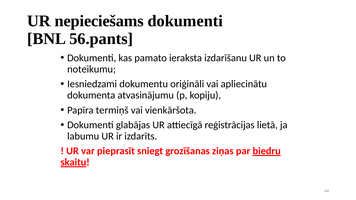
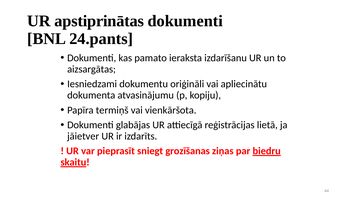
nepieciešams: nepieciešams -> apstiprinātas (99, 21)
56.pants: 56.pants -> 24.pants (101, 39)
noteikumu: noteikumu -> aizsargātas (92, 69)
labumu: labumu -> jāietver (83, 136)
